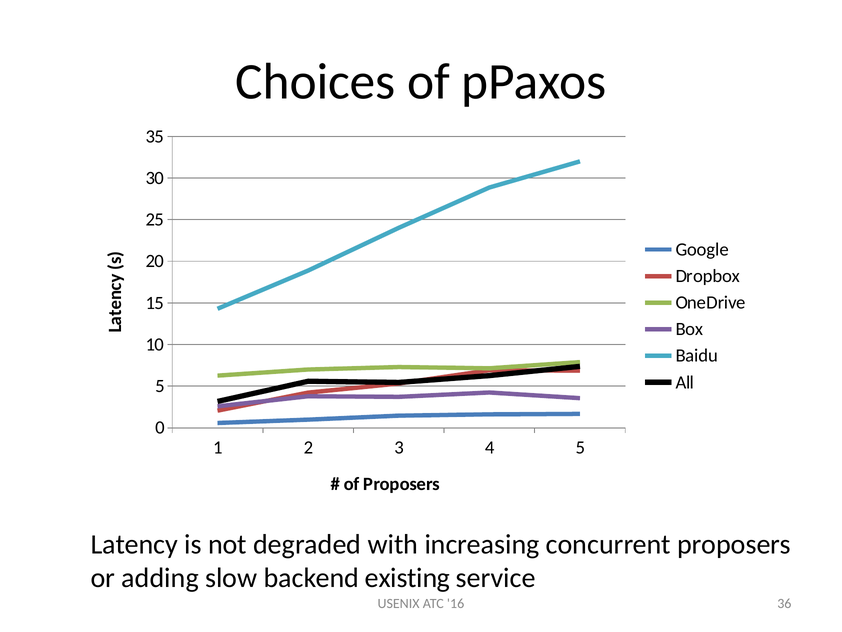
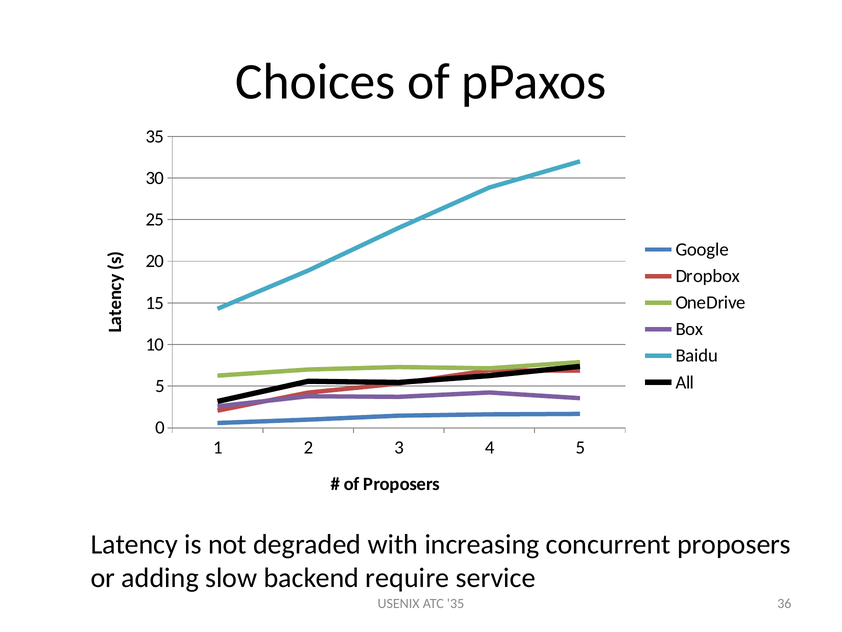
existing: existing -> require (407, 578)
ATC 16: 16 -> 35 (456, 603)
